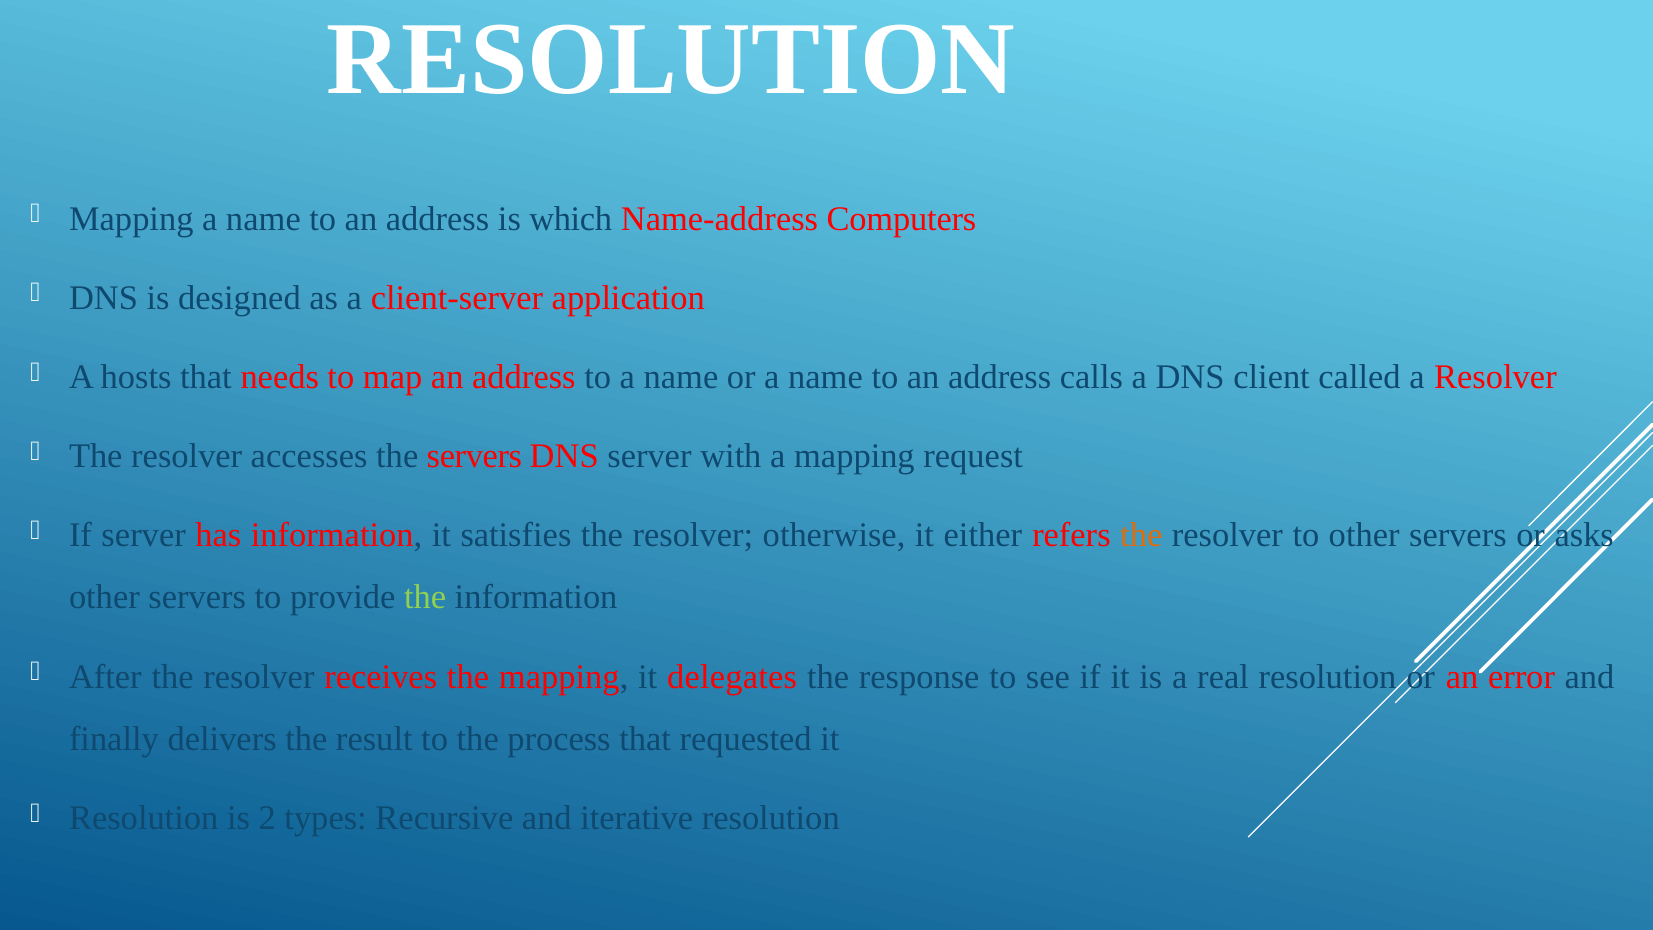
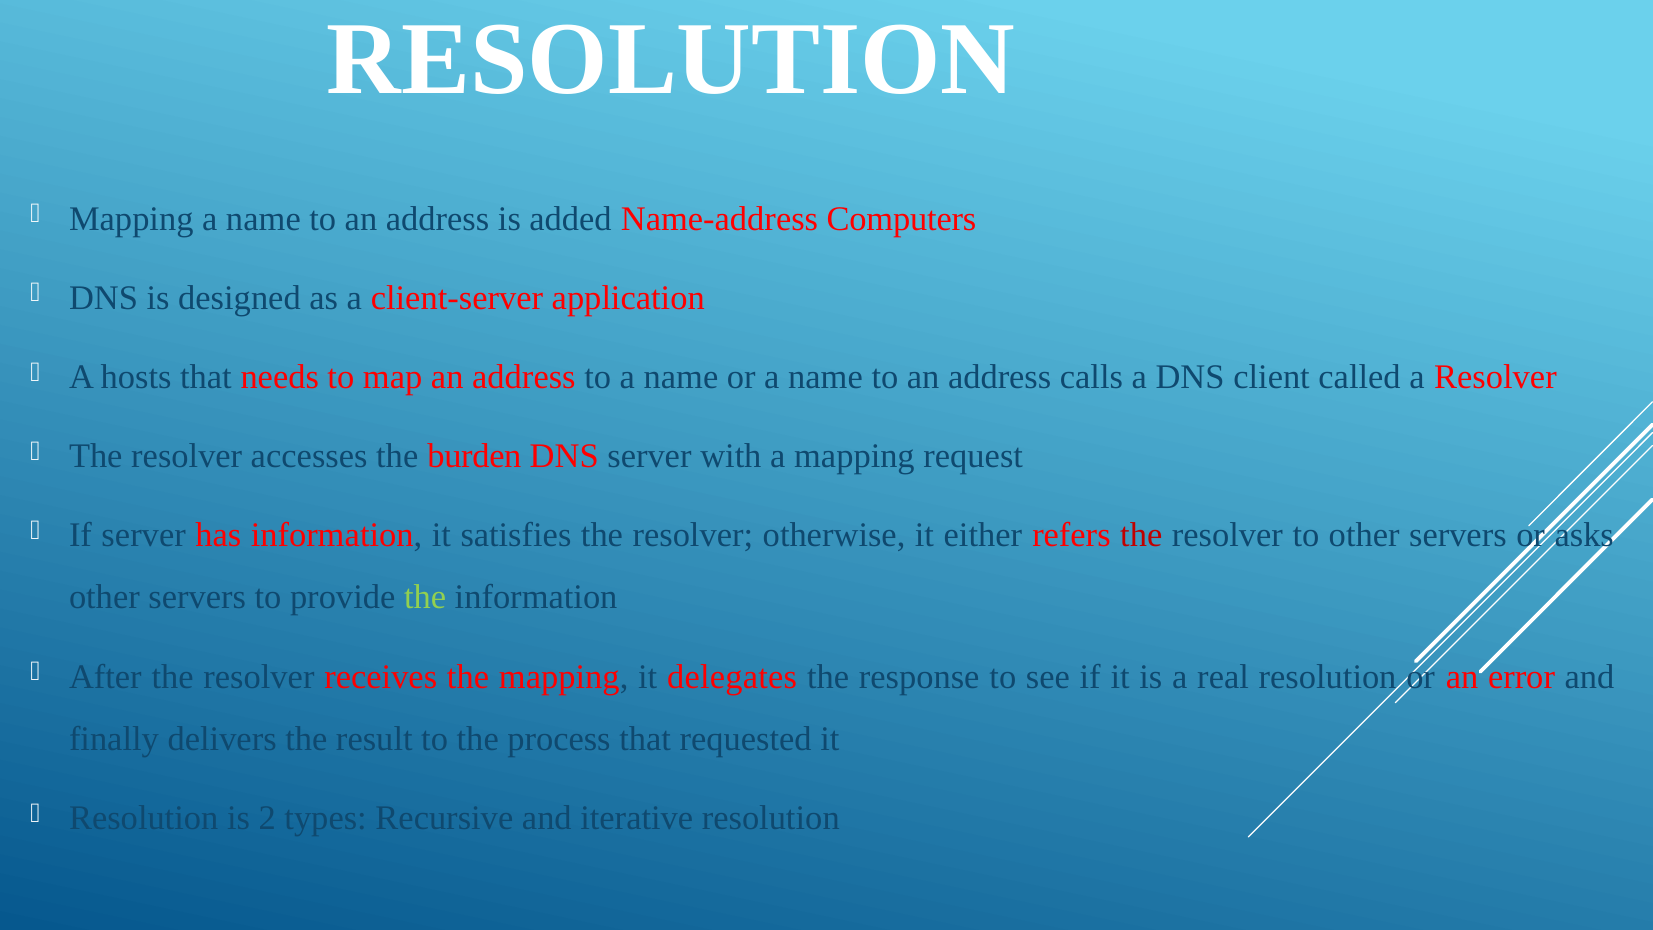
which: which -> added (570, 219)
the servers: servers -> burden (474, 456)
the colour: orange -> red (1141, 535)
